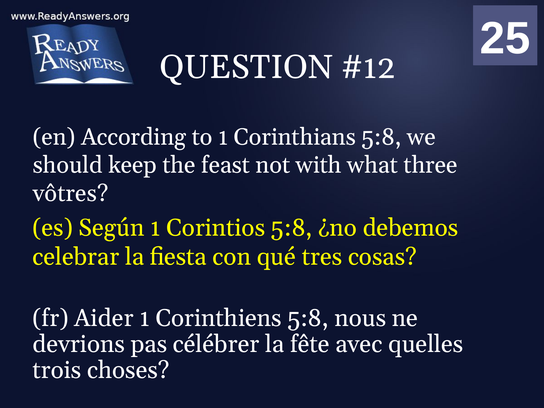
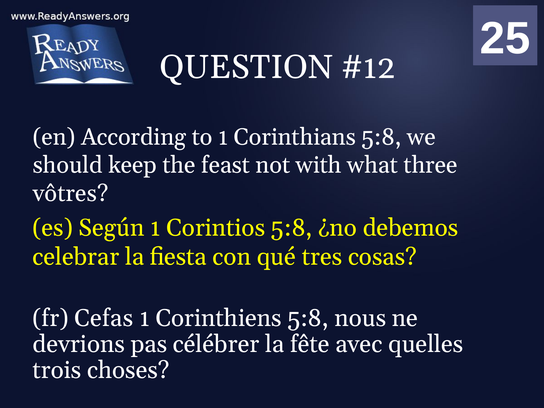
Aider: Aider -> Cefas (104, 318)
